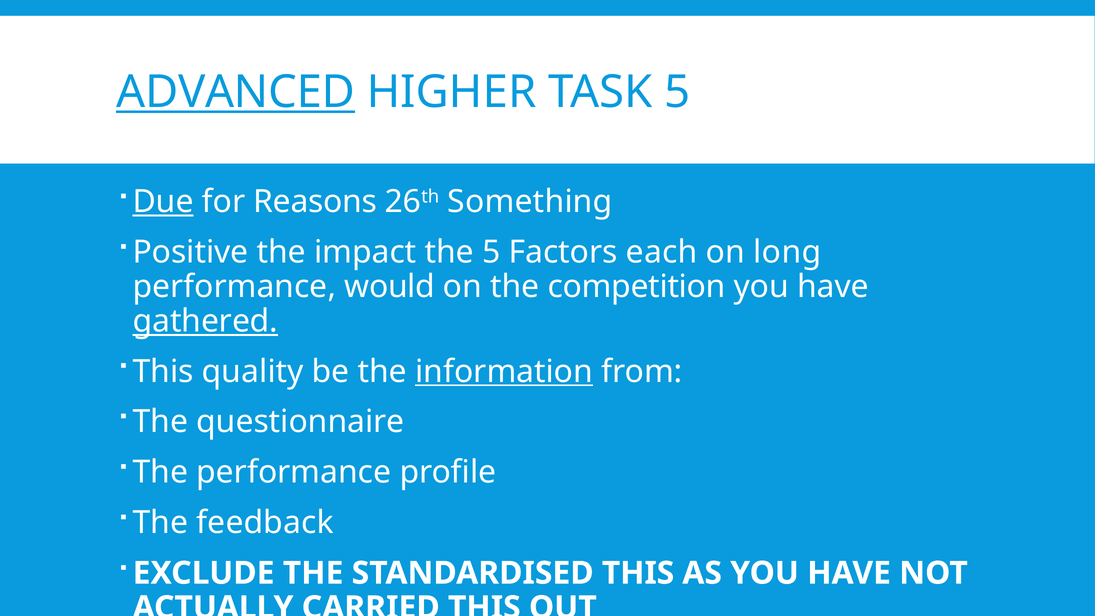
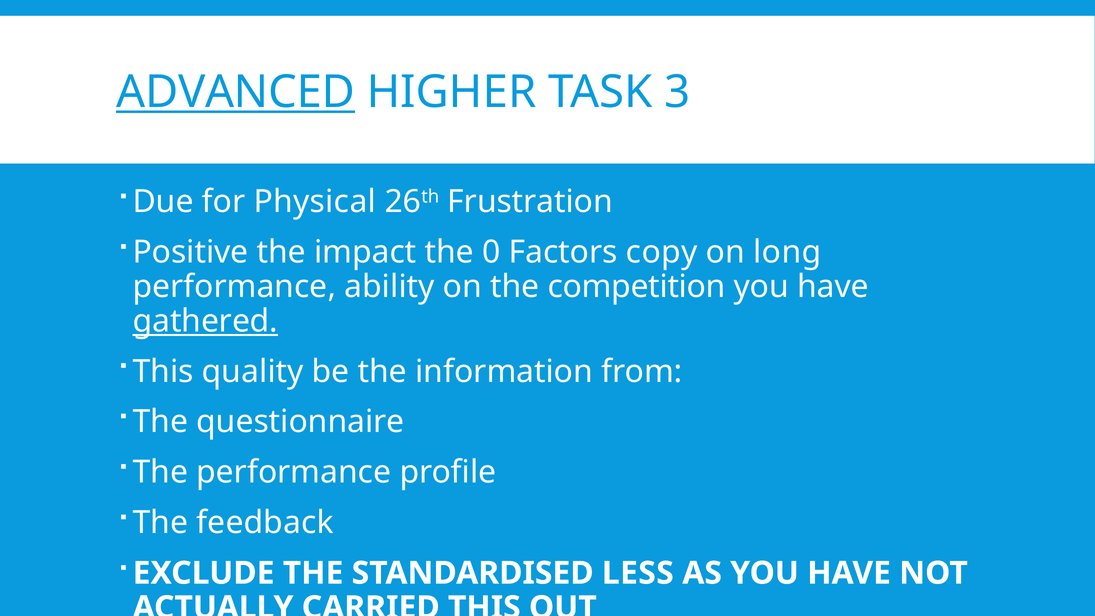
TASK 5: 5 -> 3 (677, 92)
Due underline: present -> none (163, 202)
Reasons: Reasons -> Physical (315, 202)
Something: Something -> Frustration (530, 202)
the 5: 5 -> 0 (491, 252)
each: each -> copy (662, 252)
would: would -> ability (389, 287)
information underline: present -> none (504, 371)
STANDARDISED THIS: THIS -> LESS (638, 573)
